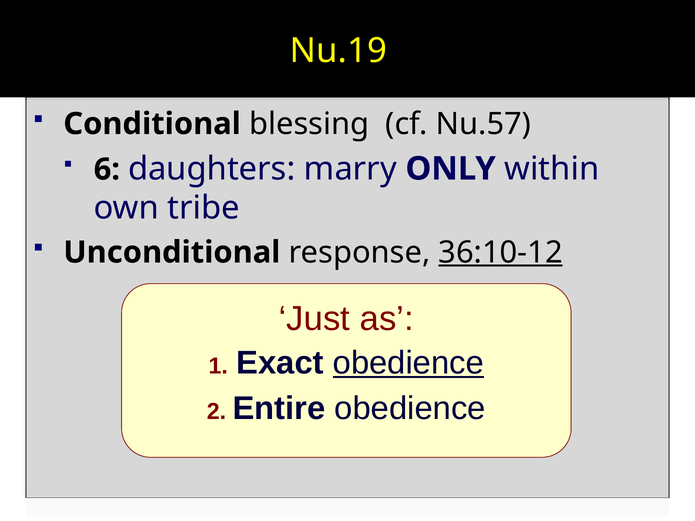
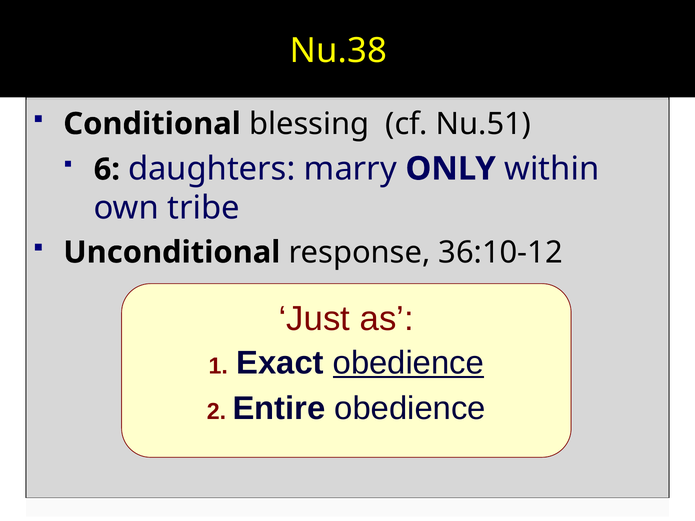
Nu.19: Nu.19 -> Nu.38 (338, 51)
Nu.57: Nu.57 -> Nu.51 (483, 124)
36:10-12 underline: present -> none (501, 253)
